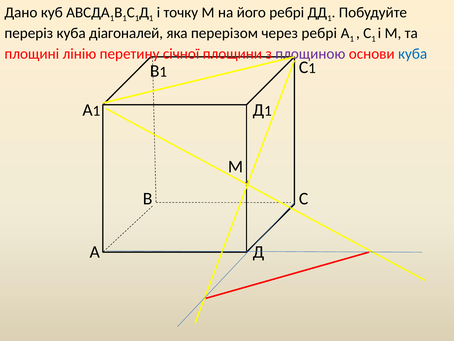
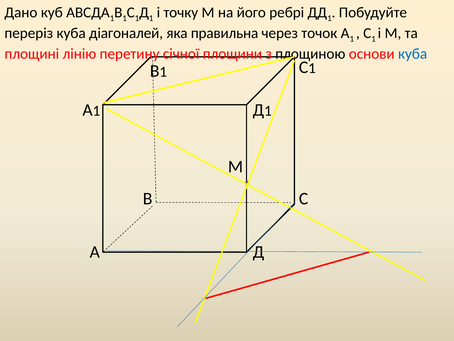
перерізом: перерізом -> правильна (225, 33)
через ребрі: ребрі -> точок (319, 33)
площиною colour: purple -> black (310, 54)
